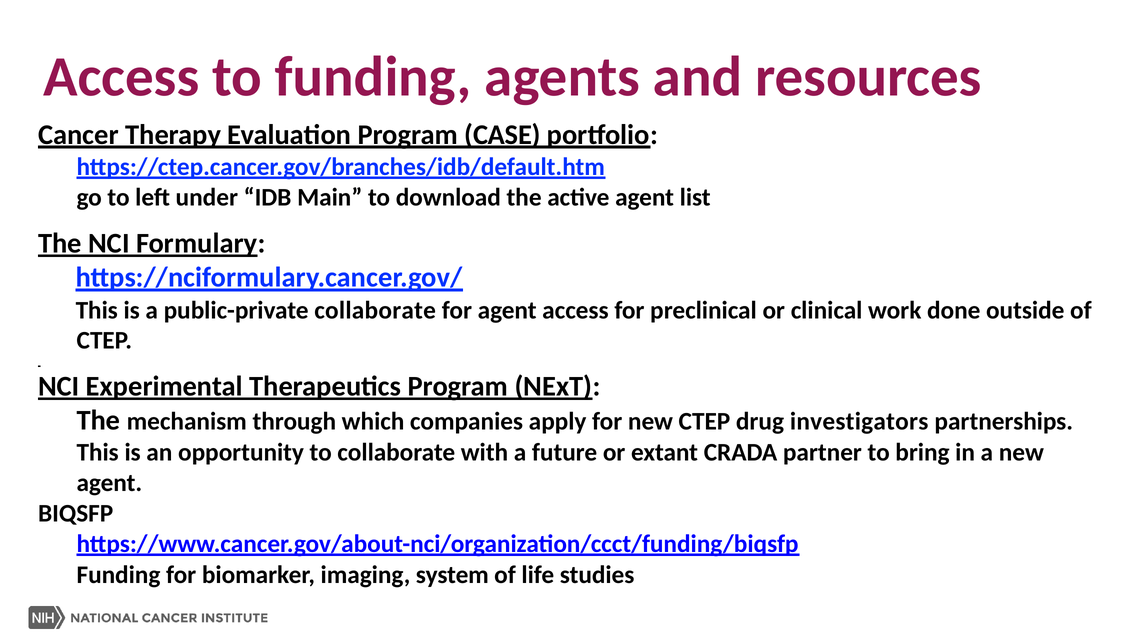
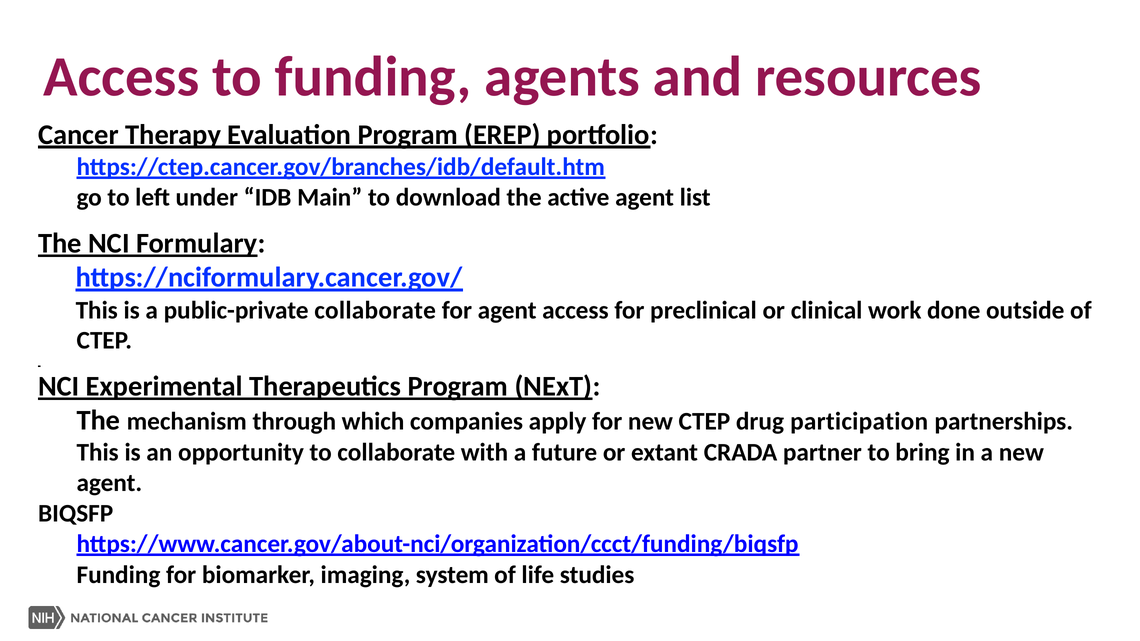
CASE: CASE -> EREP (502, 135)
investigators: investigators -> participation (859, 422)
